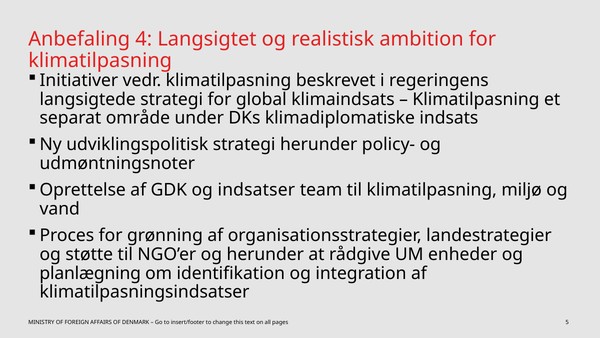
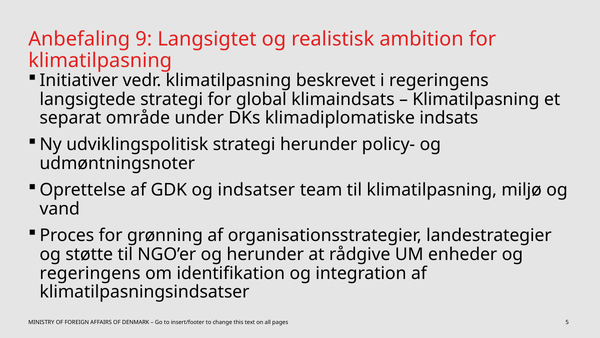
4: 4 -> 9 (144, 39)
planlægning: planlægning -> regeringens (90, 273)
